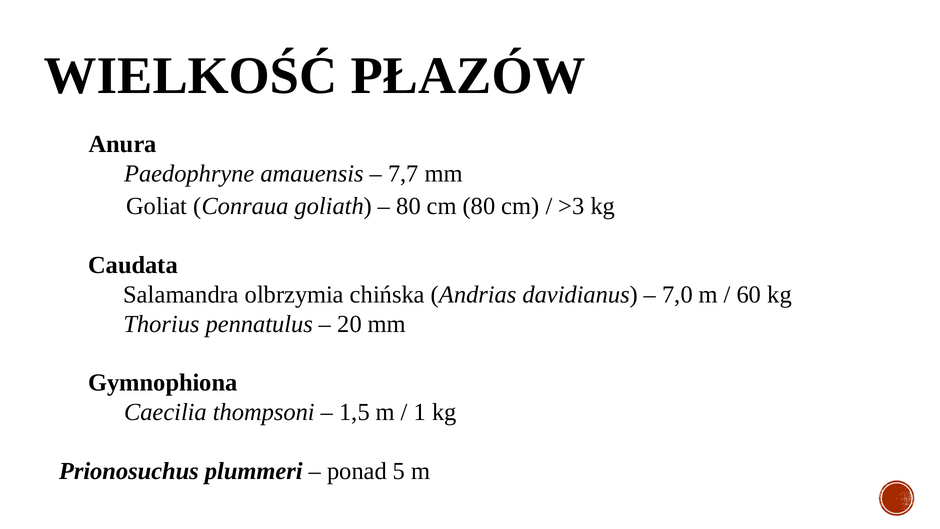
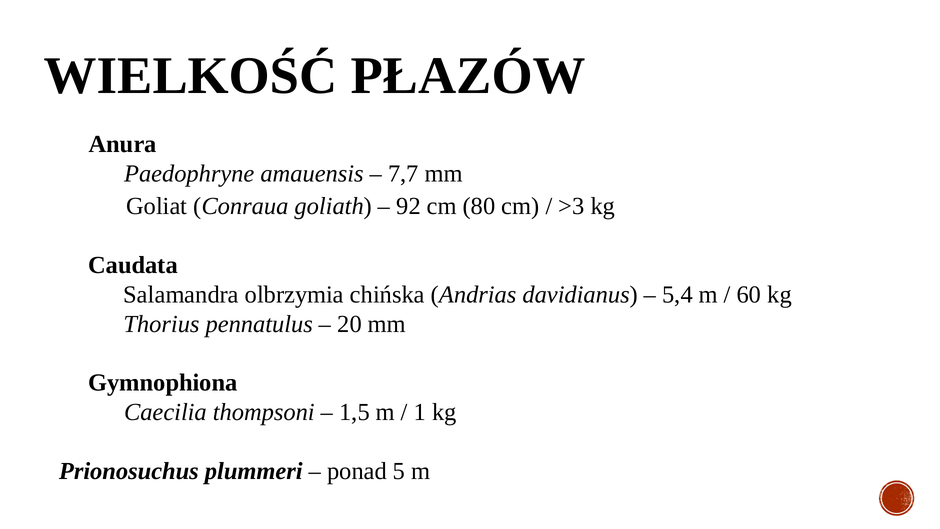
80: 80 -> 92 (409, 206)
7,0: 7,0 -> 5,4 (678, 295)
